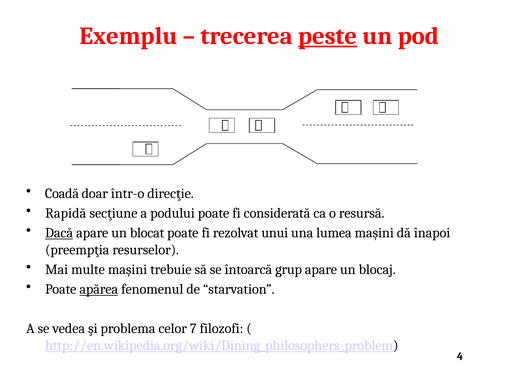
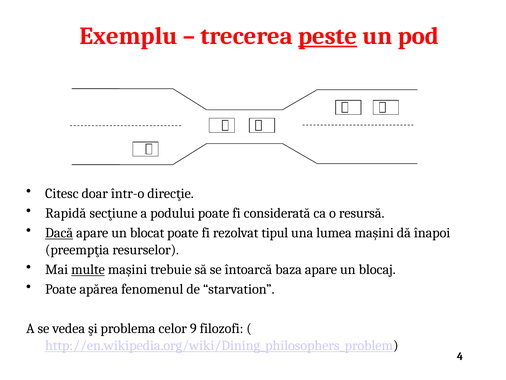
Coadă: Coadă -> Citesc (62, 193)
unui: unui -> tipul (275, 233)
multe underline: none -> present (88, 269)
grup: grup -> baza (289, 269)
apărea underline: present -> none (99, 289)
7: 7 -> 9 (193, 328)
